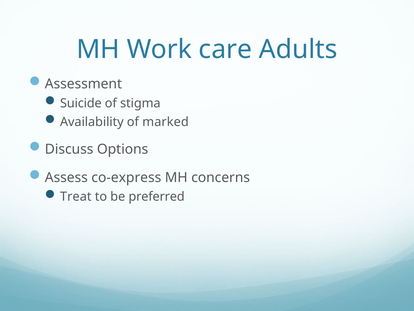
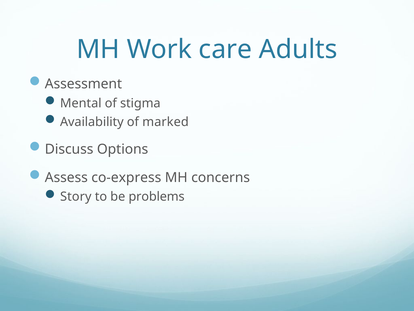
Suicide: Suicide -> Mental (81, 103)
Treat: Treat -> Story (76, 196)
preferred: preferred -> problems (157, 196)
